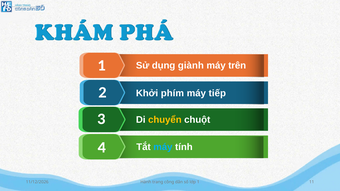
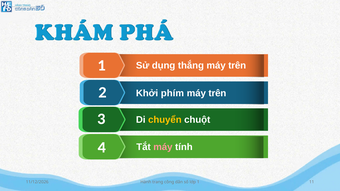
giành: giành -> thắng (191, 66)
tiếp: tiếp -> trên (217, 93)
máy colour: light blue -> pink (163, 147)
